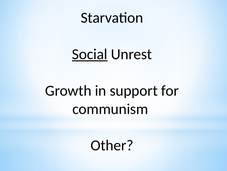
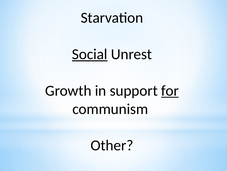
for underline: none -> present (170, 90)
